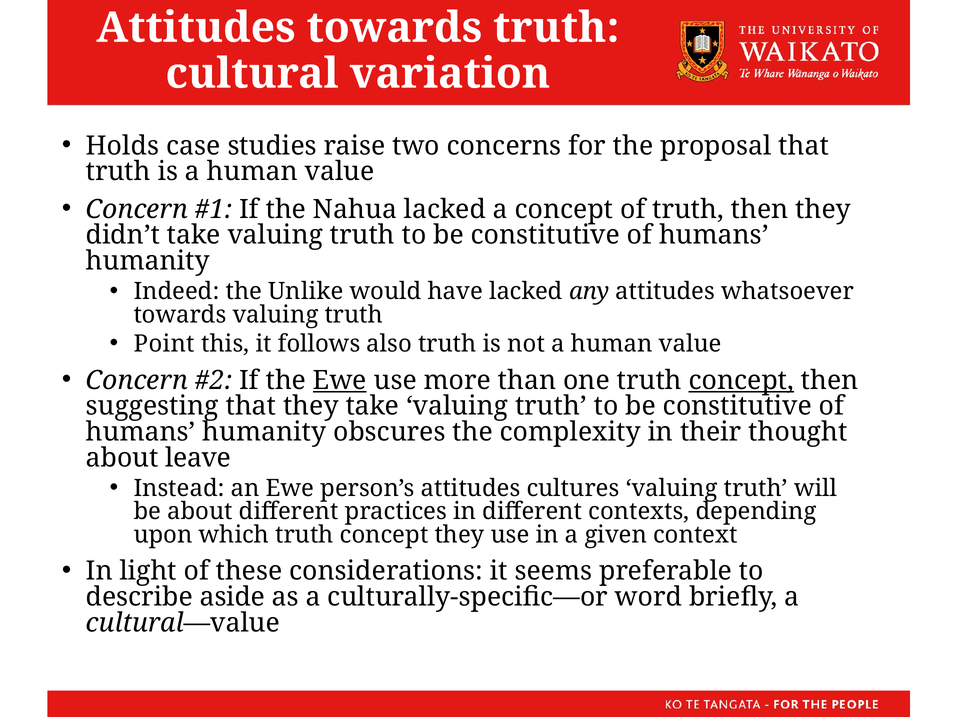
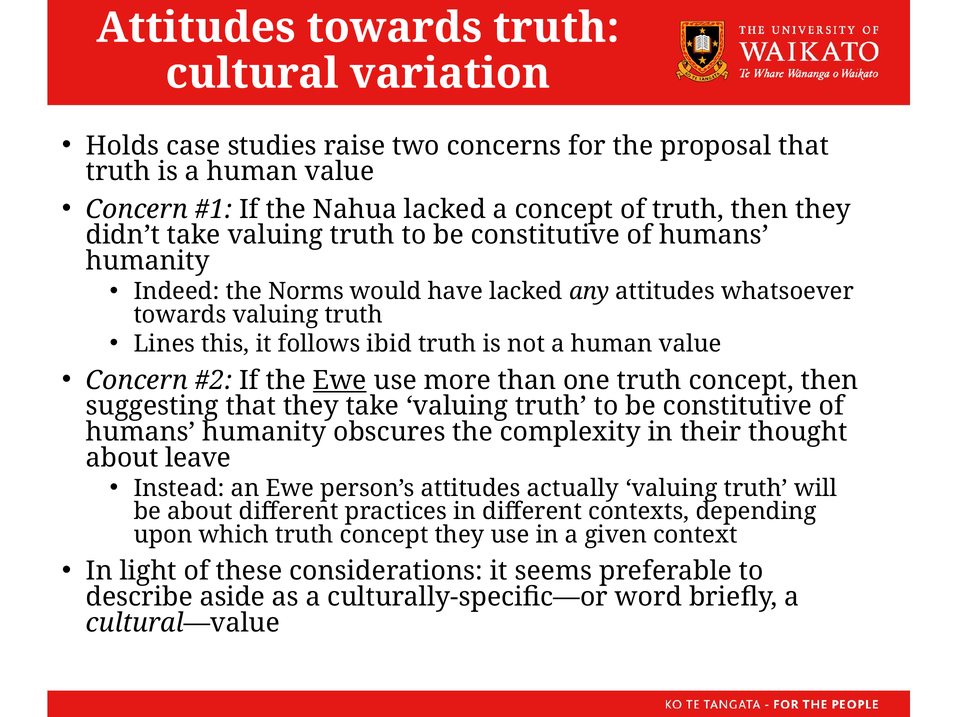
Unlike: Unlike -> Norms (306, 292)
Point: Point -> Lines (164, 344)
also: also -> ibid (389, 344)
concept underline: present -> none (741, 380)
cultures: cultures -> actually (573, 488)
